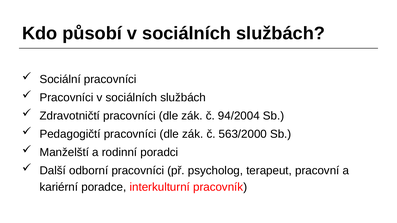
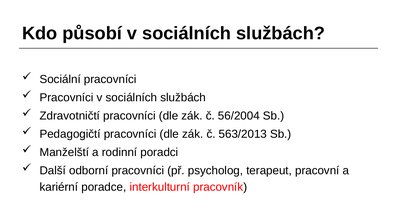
94/2004: 94/2004 -> 56/2004 (239, 116)
563/2000: 563/2000 -> 563/2013 (243, 134)
